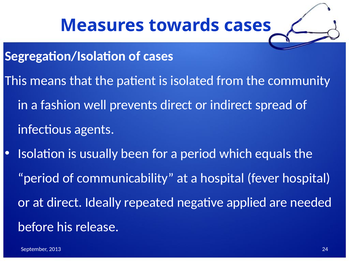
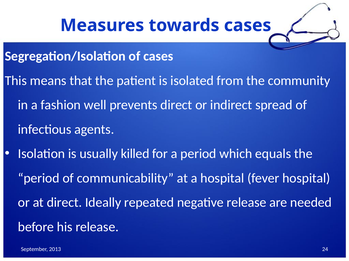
been: been -> killed (135, 154)
negative applied: applied -> release (247, 203)
